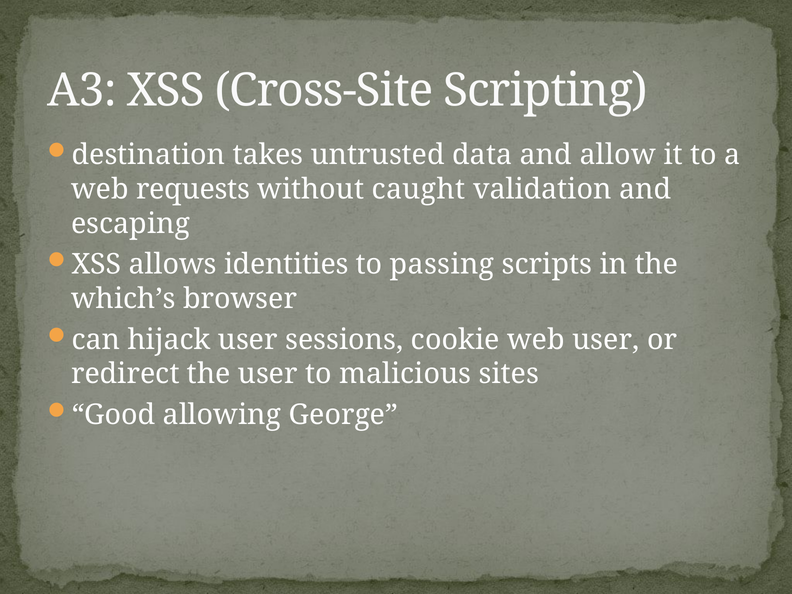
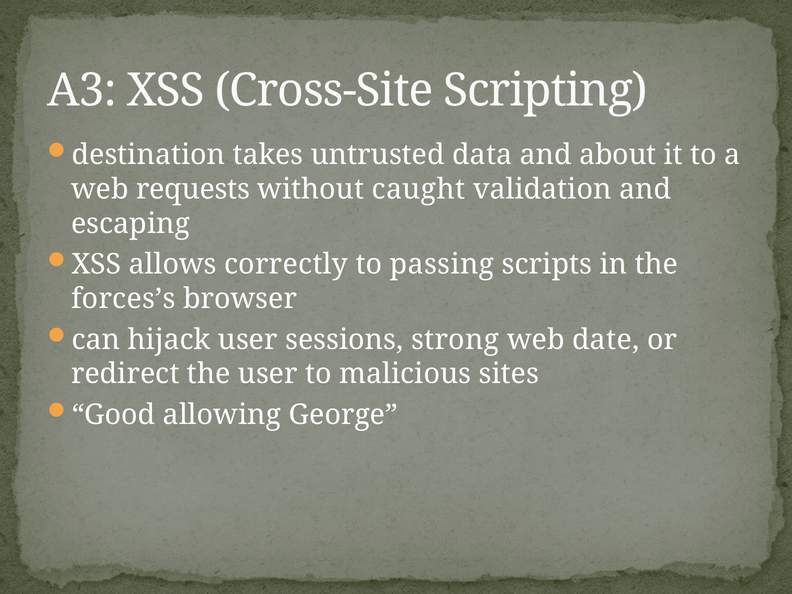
allow: allow -> about (618, 155)
identities: identities -> correctly (286, 265)
which’s: which’s -> forces’s (123, 299)
cookie: cookie -> strong (455, 340)
web user: user -> date (606, 340)
